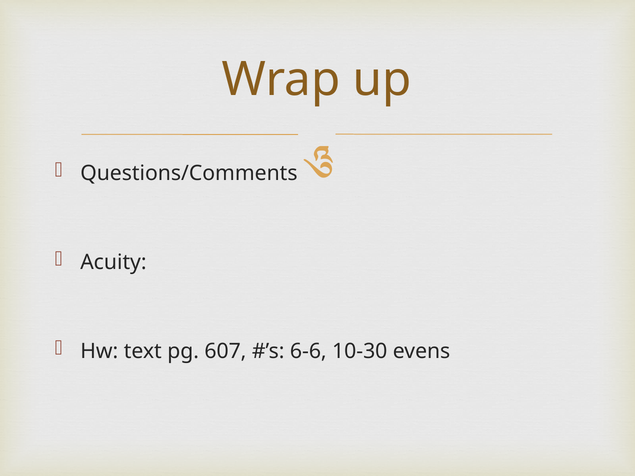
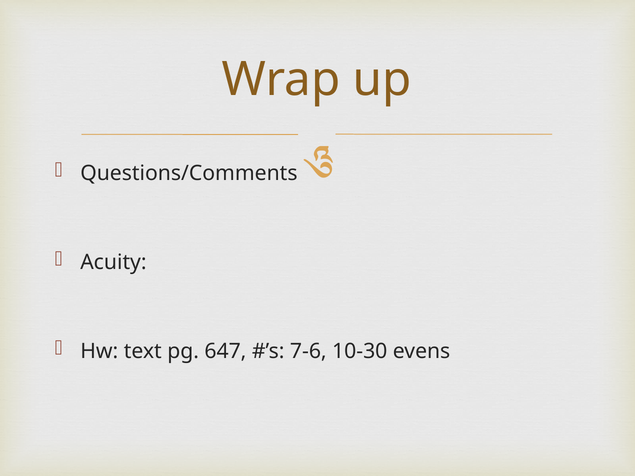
607: 607 -> 647 (225, 351)
6-6: 6-6 -> 7-6 (308, 351)
